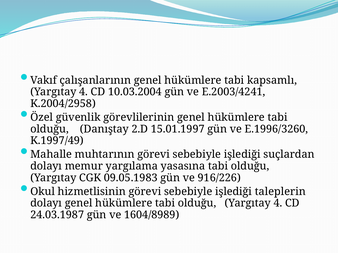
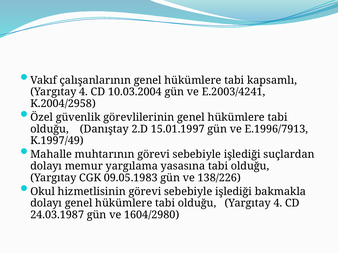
E.1996/3260: E.1996/3260 -> E.1996/7913 (276, 129)
916/226: 916/226 -> 138/226 (219, 178)
taleplerin: taleplerin -> bakmakla (280, 192)
1604/8989: 1604/8989 -> 1604/2980 (152, 215)
